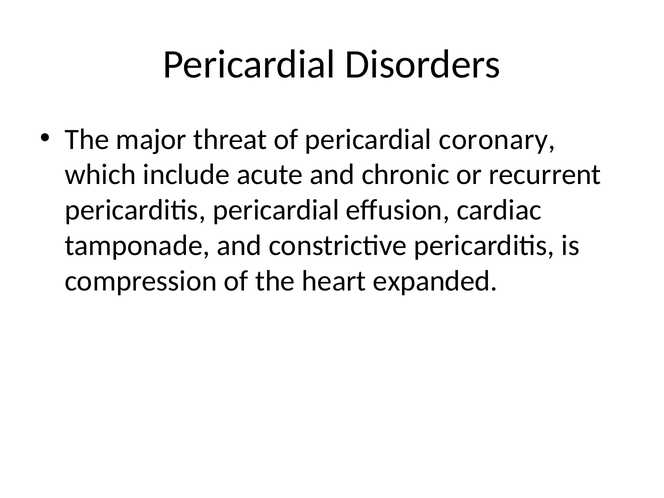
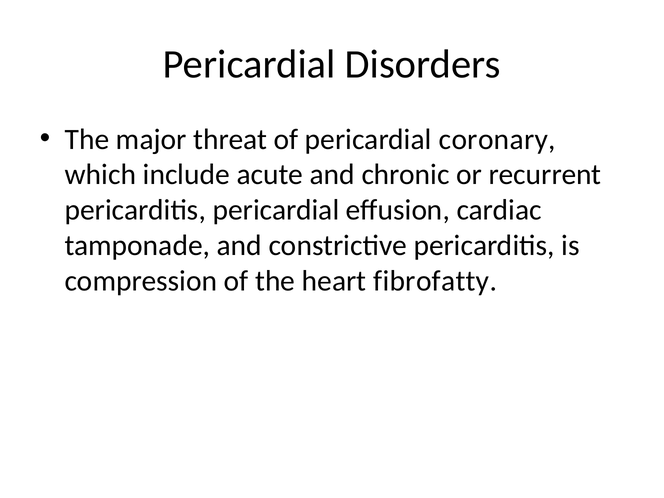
expanded: expanded -> fibrofatty (435, 281)
